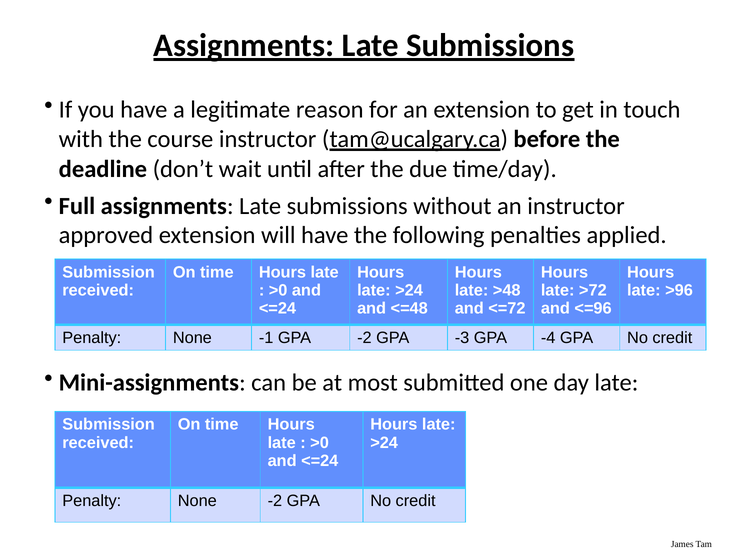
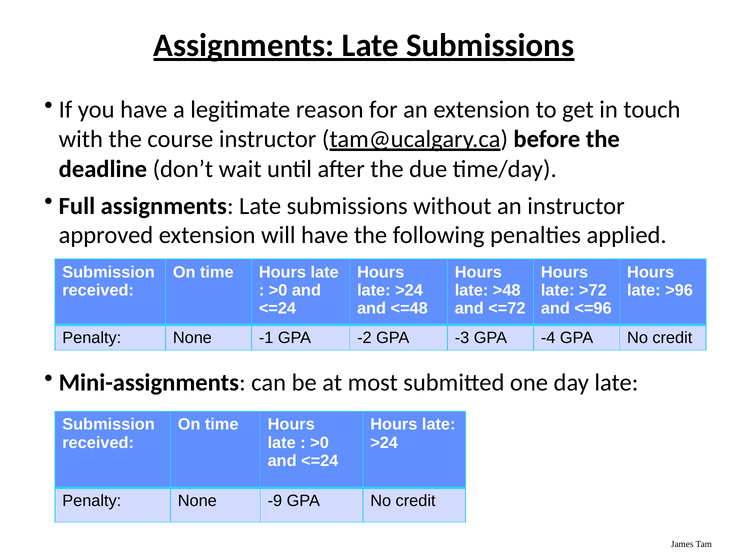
None -2: -2 -> -9 (275, 501)
